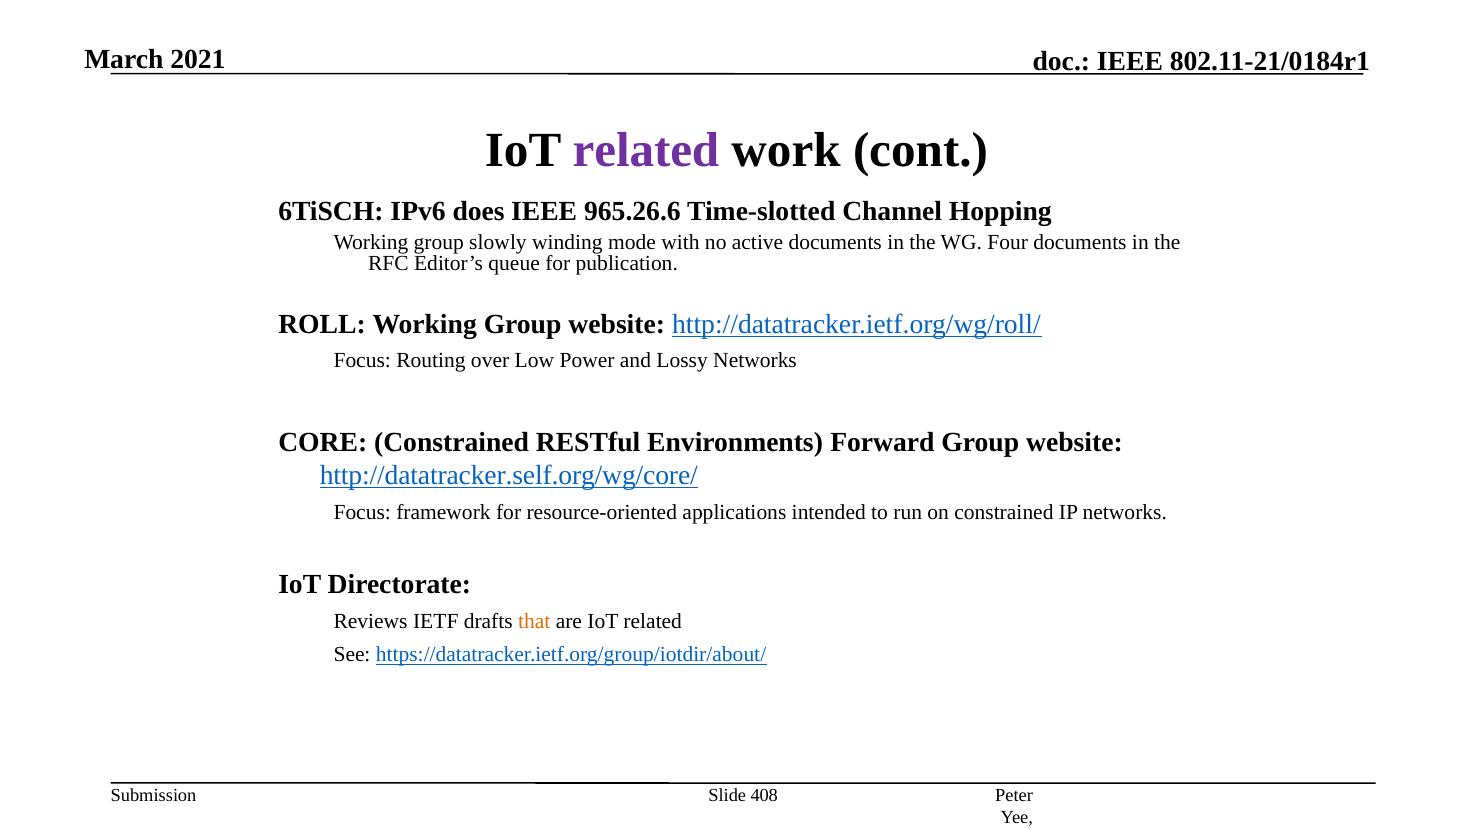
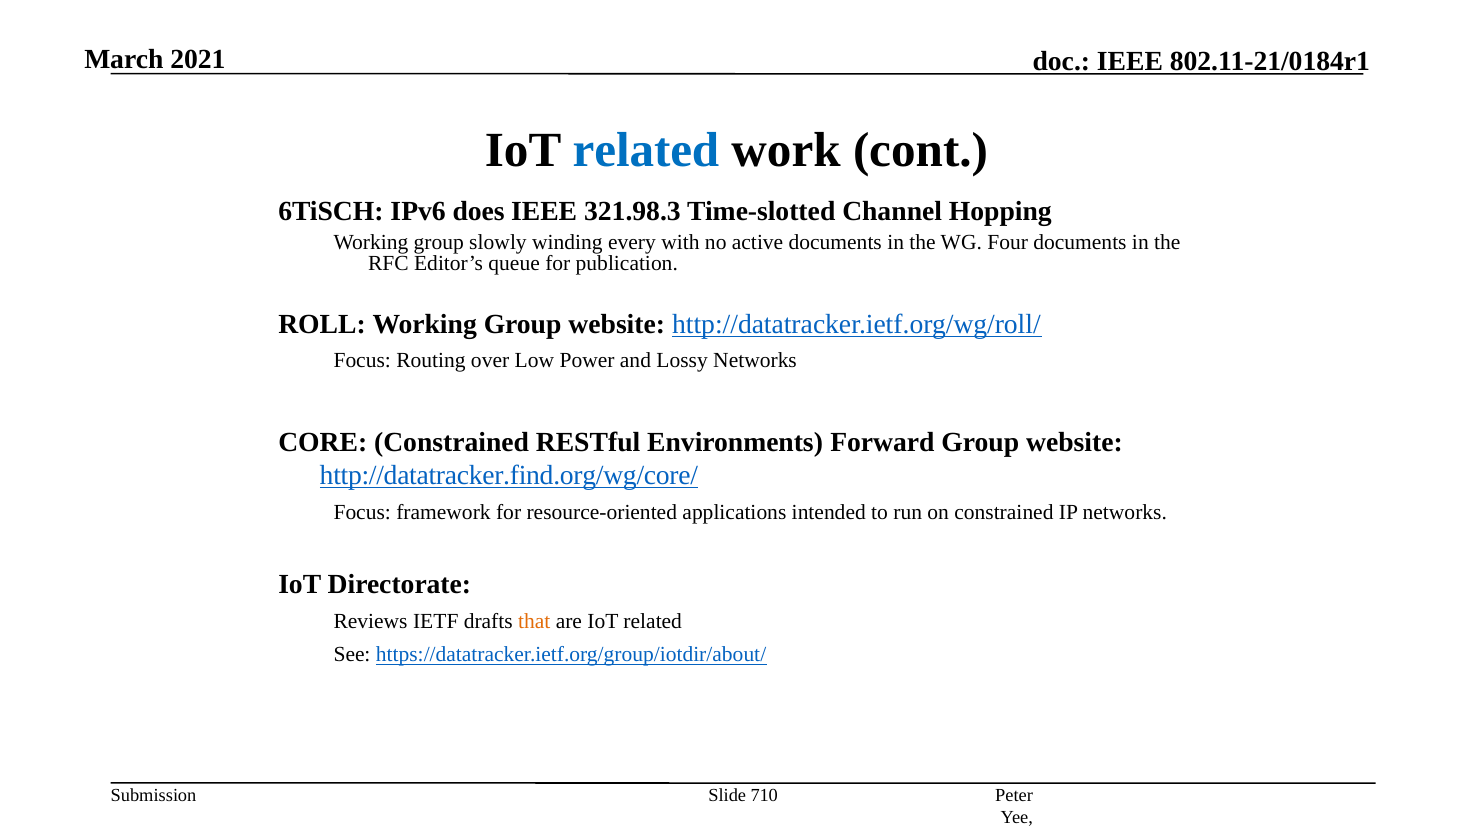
related colour: purple -> blue (646, 151)
965.26.6: 965.26.6 -> 321.98.3 (632, 211)
mode: mode -> every (632, 243)
http://datatracker.self.org/wg/core/: http://datatracker.self.org/wg/core/ -> http://datatracker.find.org/wg/core/ (509, 475)
408: 408 -> 710 (764, 795)
